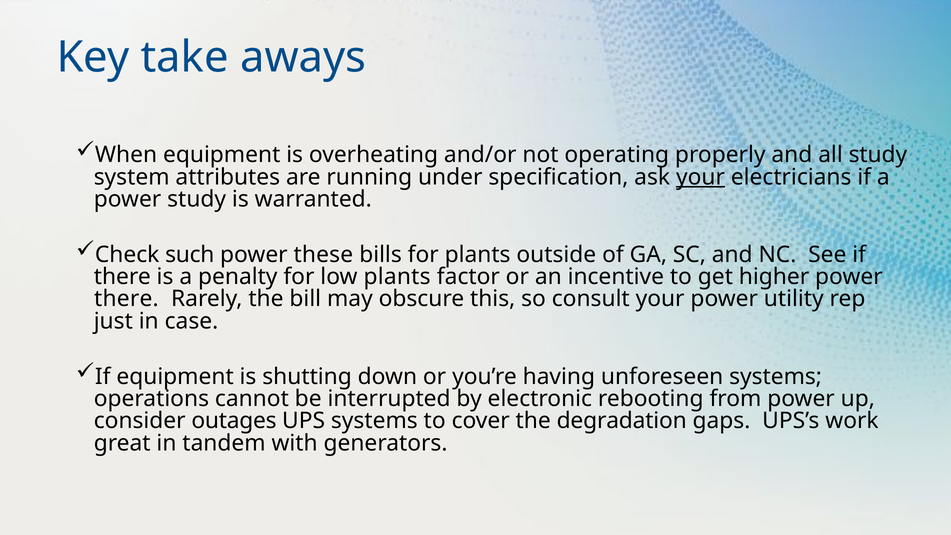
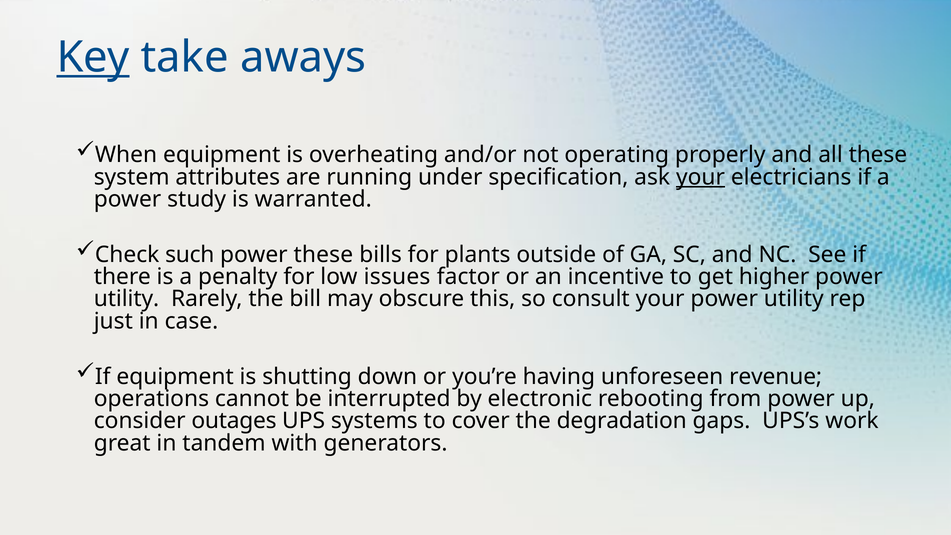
Key underline: none -> present (93, 57)
all study: study -> these (878, 155)
low plants: plants -> issues (397, 277)
there: there -> utility (127, 299)
unforeseen systems: systems -> revenue (776, 377)
